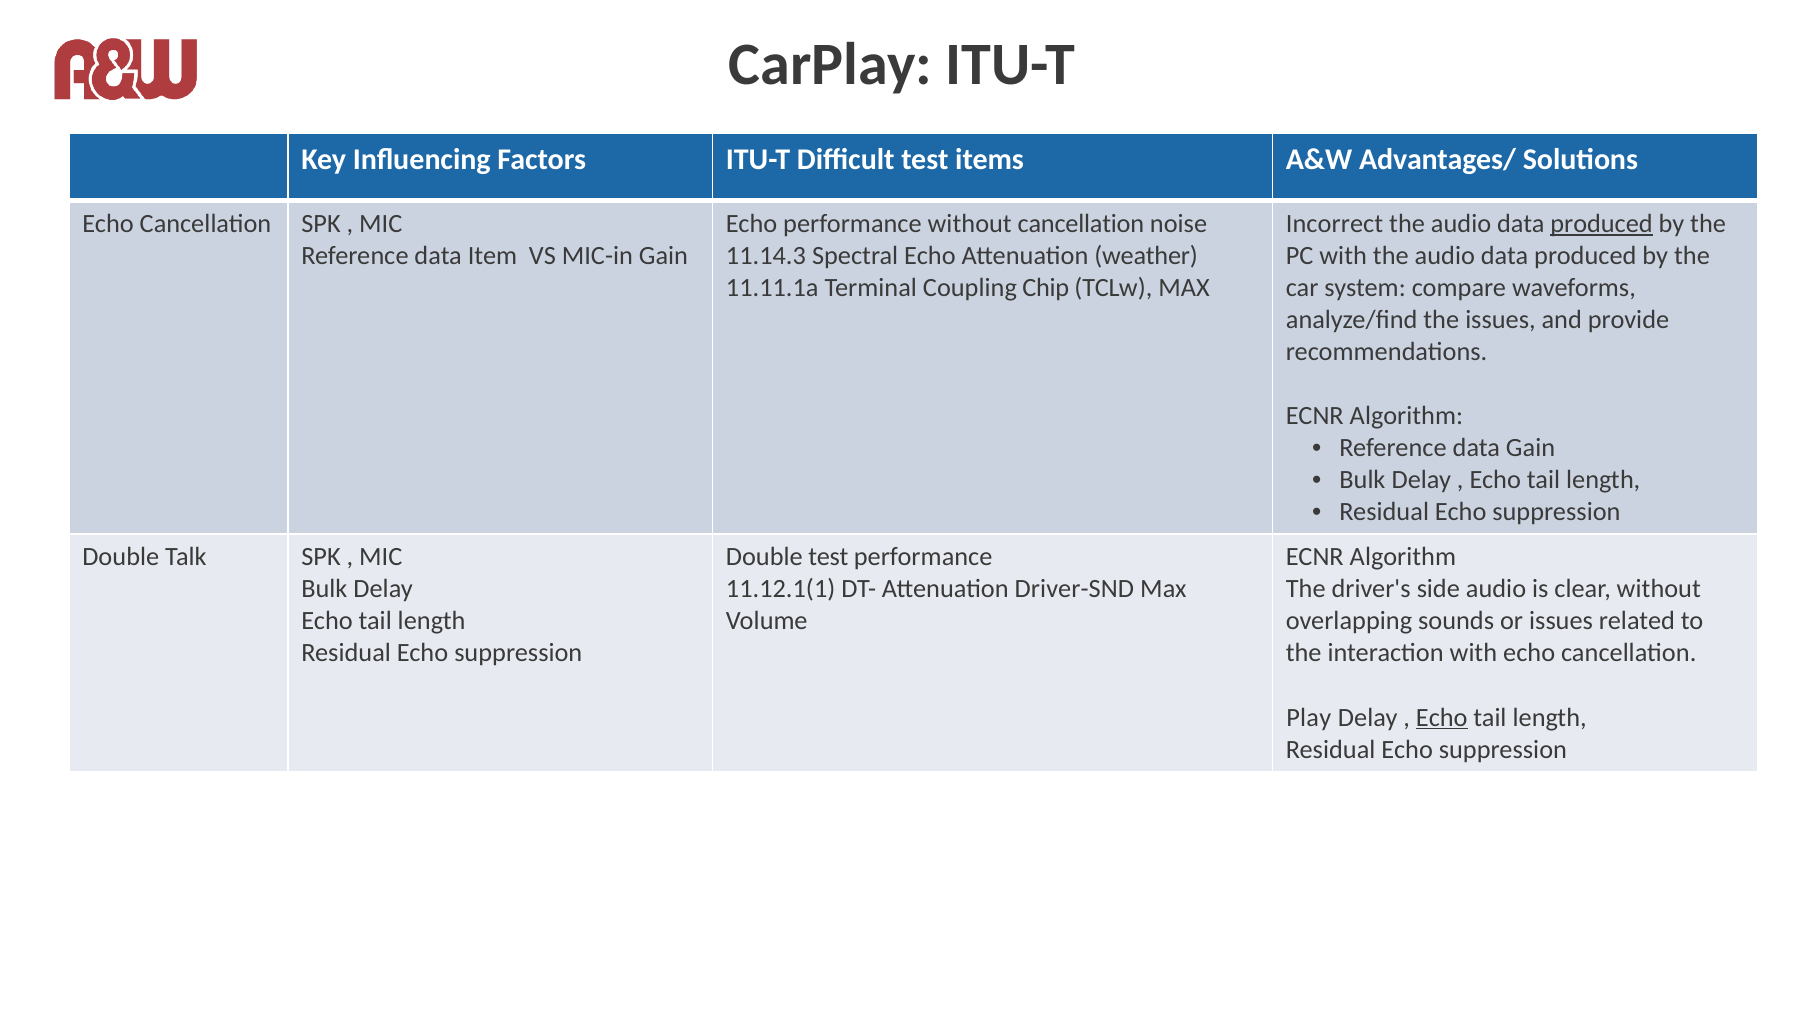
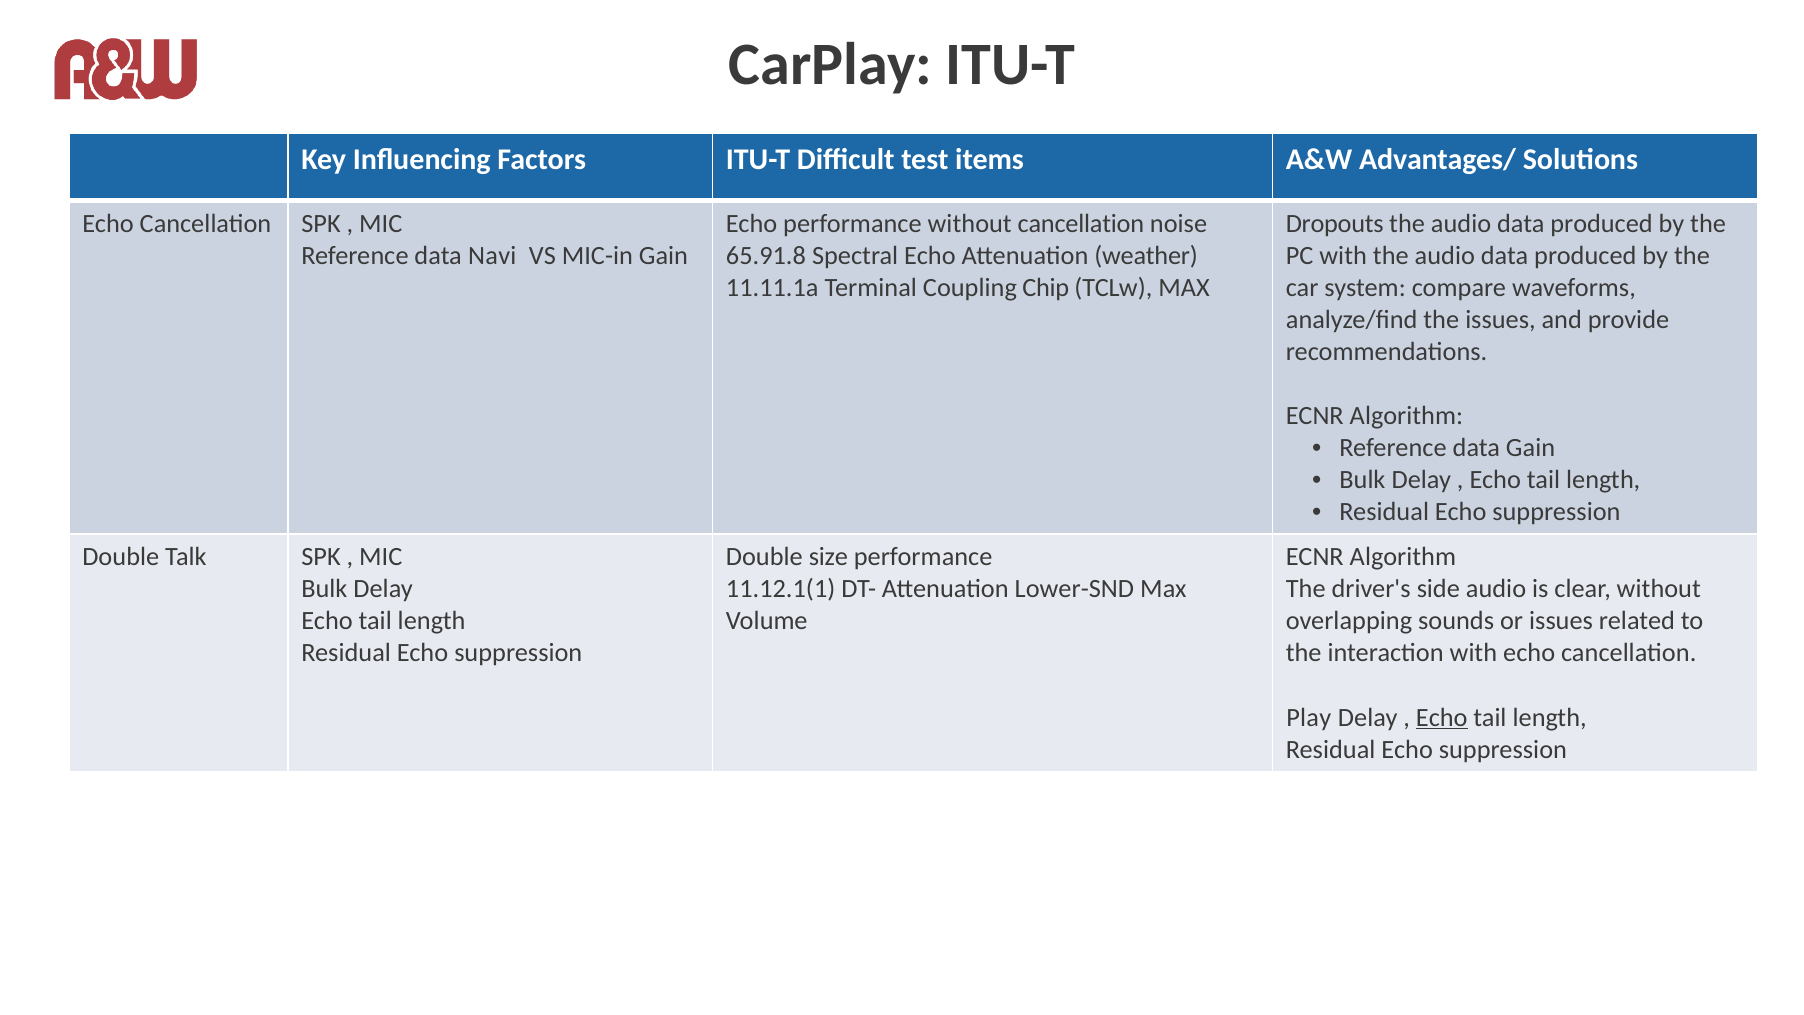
Incorrect: Incorrect -> Dropouts (1335, 223)
produced underline: present -> none (1602, 223)
Item: Item -> Navi (492, 255)
11.14.3: 11.14.3 -> 65.91.8 (766, 255)
Double test: test -> size (828, 557)
Driver-SND: Driver-SND -> Lower-SND (1074, 589)
